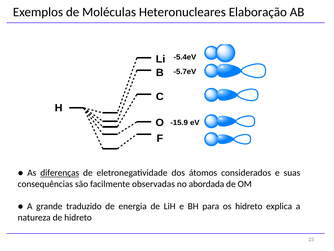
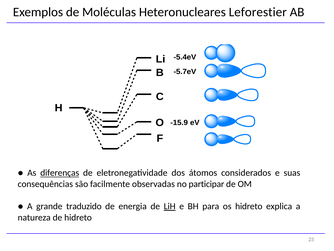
Elaboração: Elaboração -> Leforestier (258, 12)
abordada: abordada -> participar (206, 184)
LiH underline: none -> present (170, 206)
